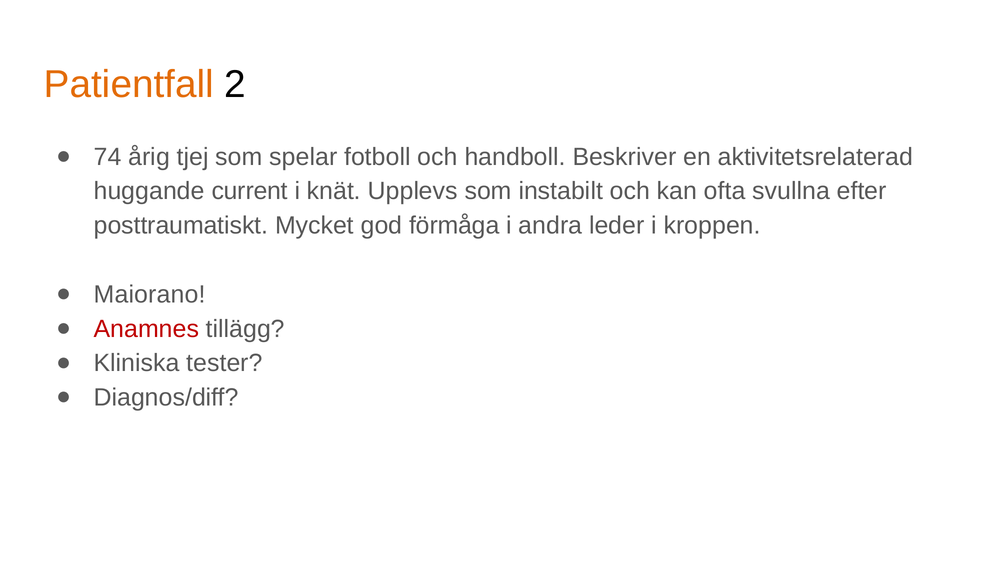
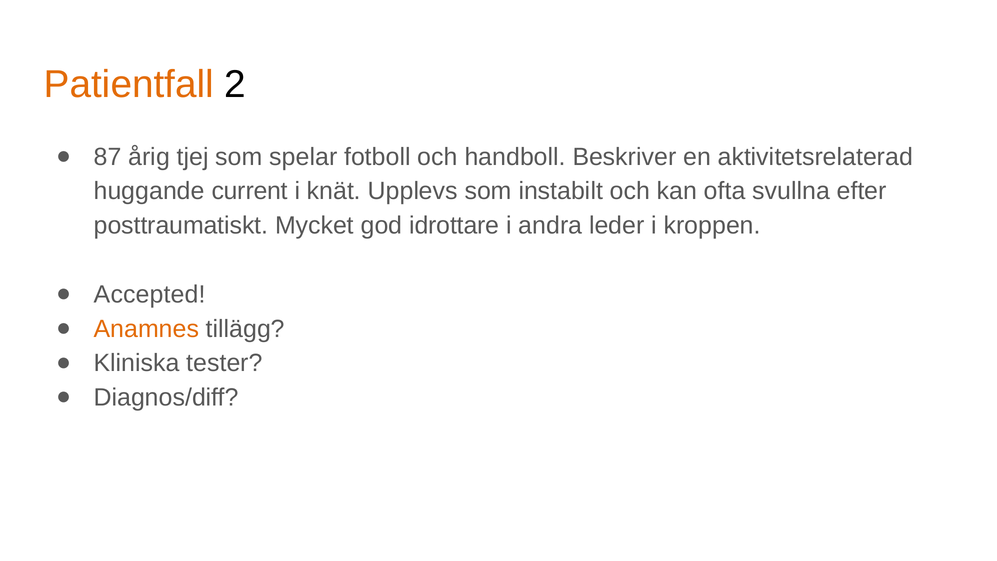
74: 74 -> 87 (108, 157)
förmåga: förmåga -> idrottare (454, 226)
Maiorano: Maiorano -> Accepted (150, 294)
Anamnes colour: red -> orange (146, 329)
